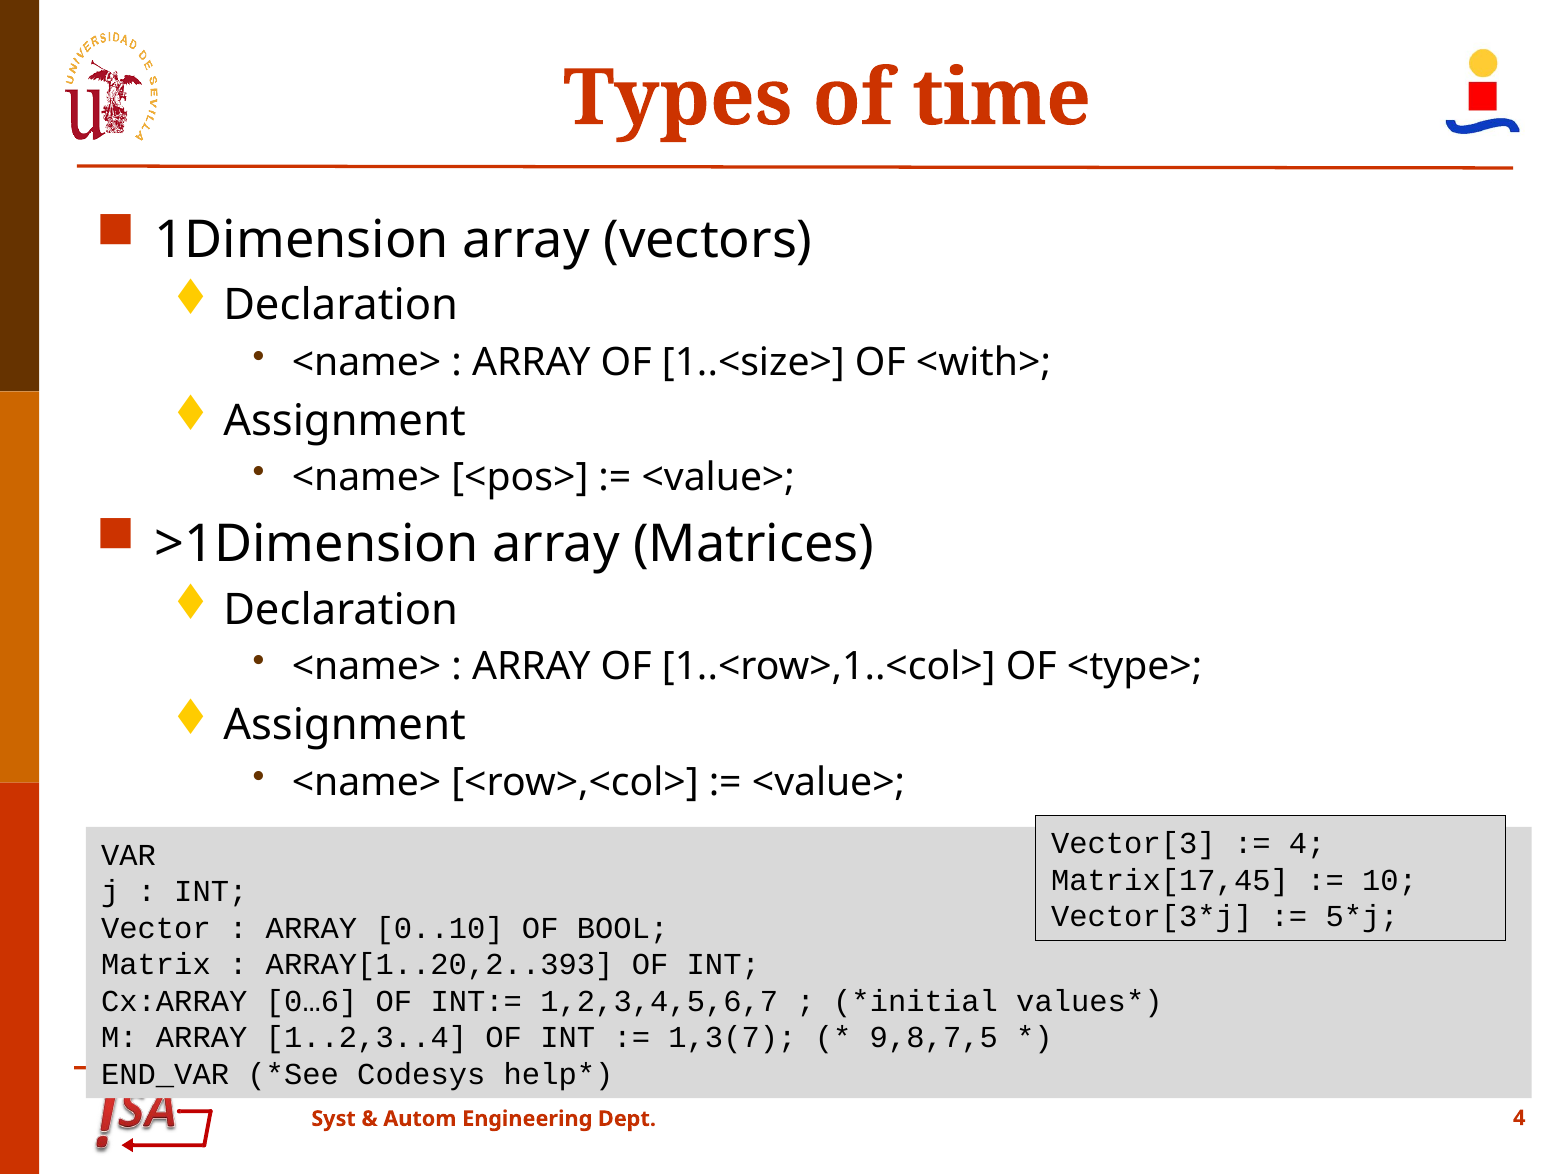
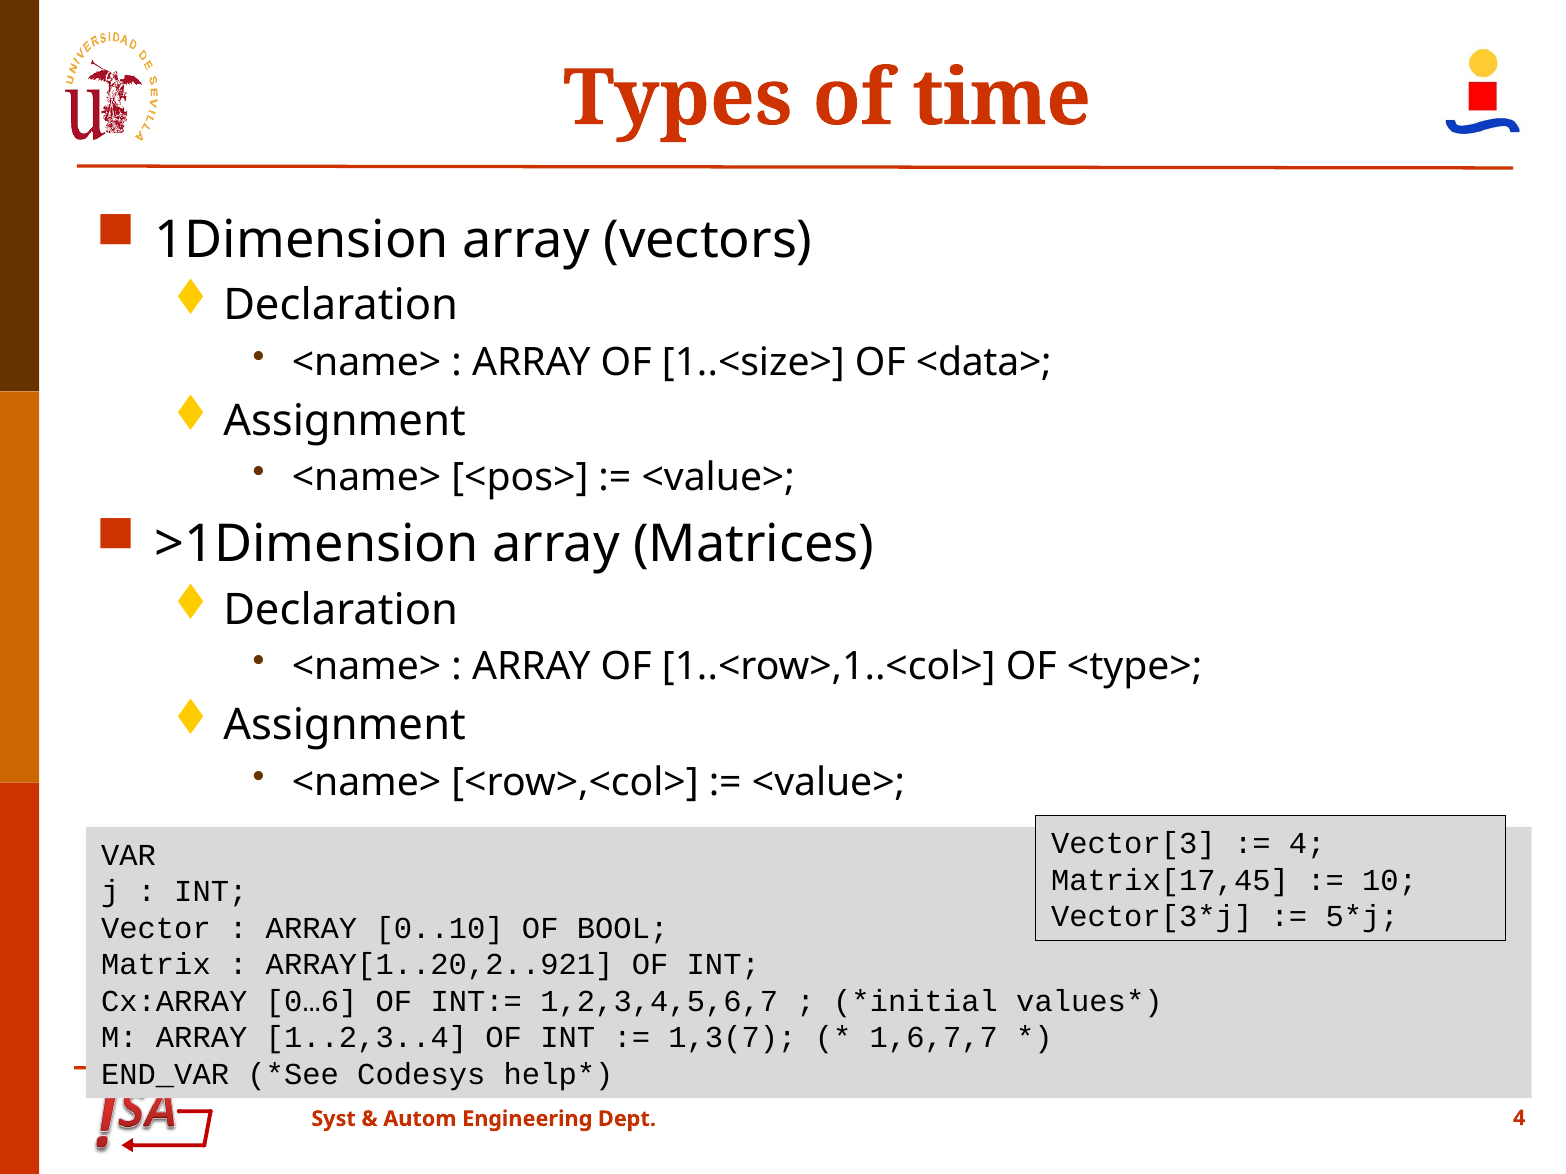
<with>: <with> -> <data> (984, 363)
ARRAY[1..20,2..393: ARRAY[1..20,2..393 -> ARRAY[1..20,2..921 (440, 965)
9,8,7,5: 9,8,7,5 -> 1,6,7,7 (934, 1038)
